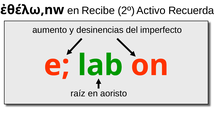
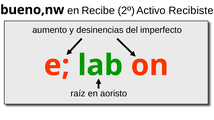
ἐθέλω,nw: ἐθέλω,nw -> bueno,nw (32, 10)
Recuerda: Recuerda -> Recibiste (191, 11)
